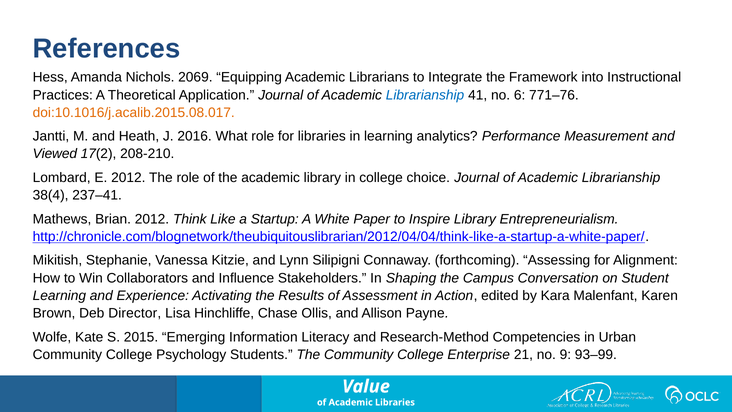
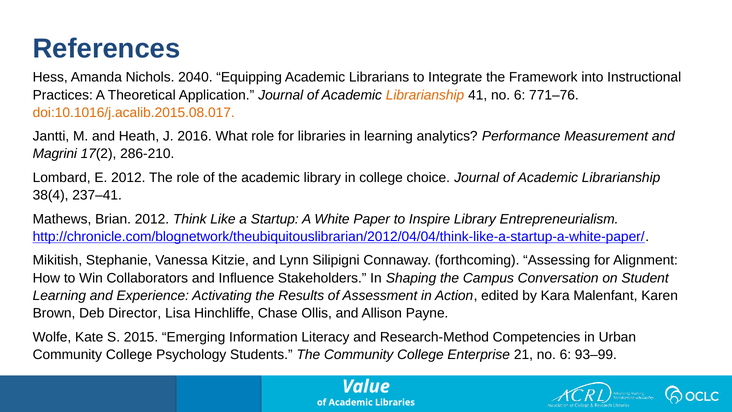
2069: 2069 -> 2040 (195, 77)
Librarianship colour: blue -> orange (425, 95)
Viewed: Viewed -> Magrini (55, 154)
208-210: 208-210 -> 286-210 (147, 154)
21 no 9: 9 -> 6 (565, 354)
